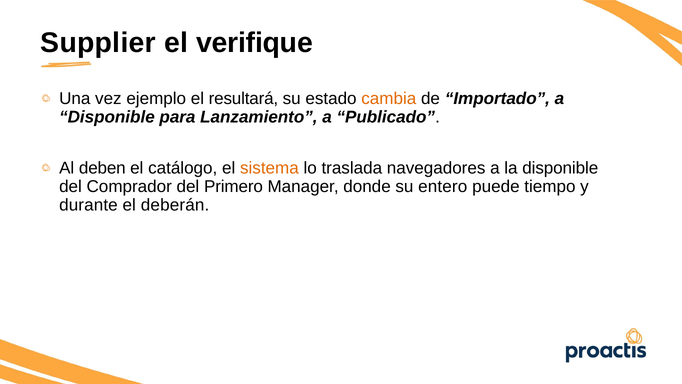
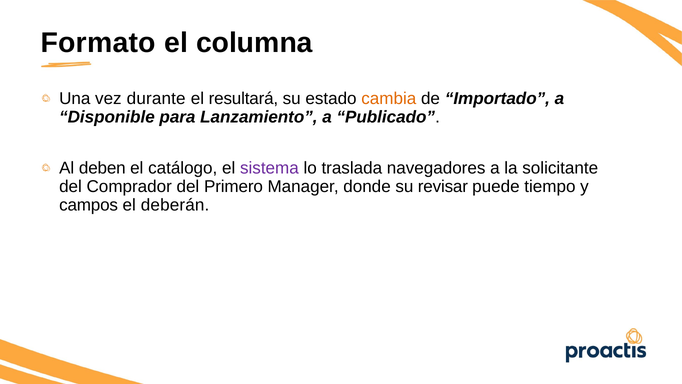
Supplier: Supplier -> Formato (98, 43)
verifique: verifique -> columna (254, 43)
ejemplo: ejemplo -> durante (156, 99)
sistema colour: orange -> purple (269, 168)
la disponible: disponible -> solicitante (560, 168)
entero: entero -> revisar (443, 187)
durante: durante -> campos (89, 205)
